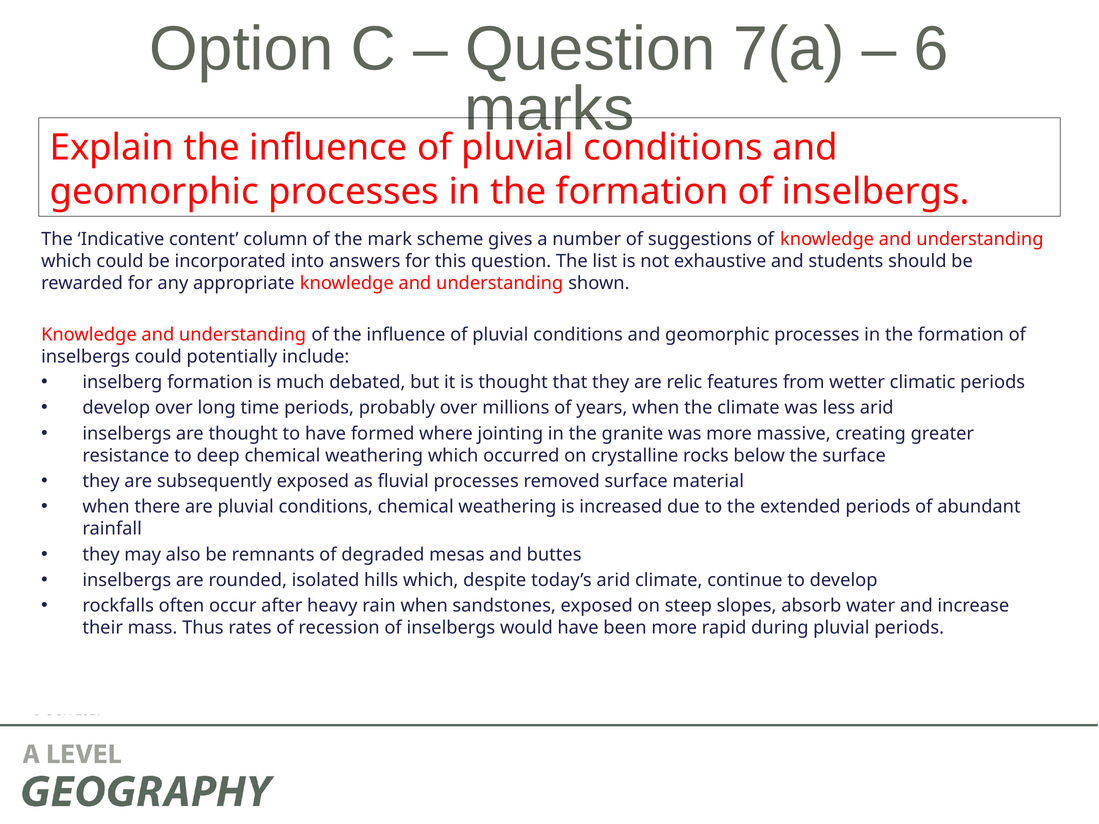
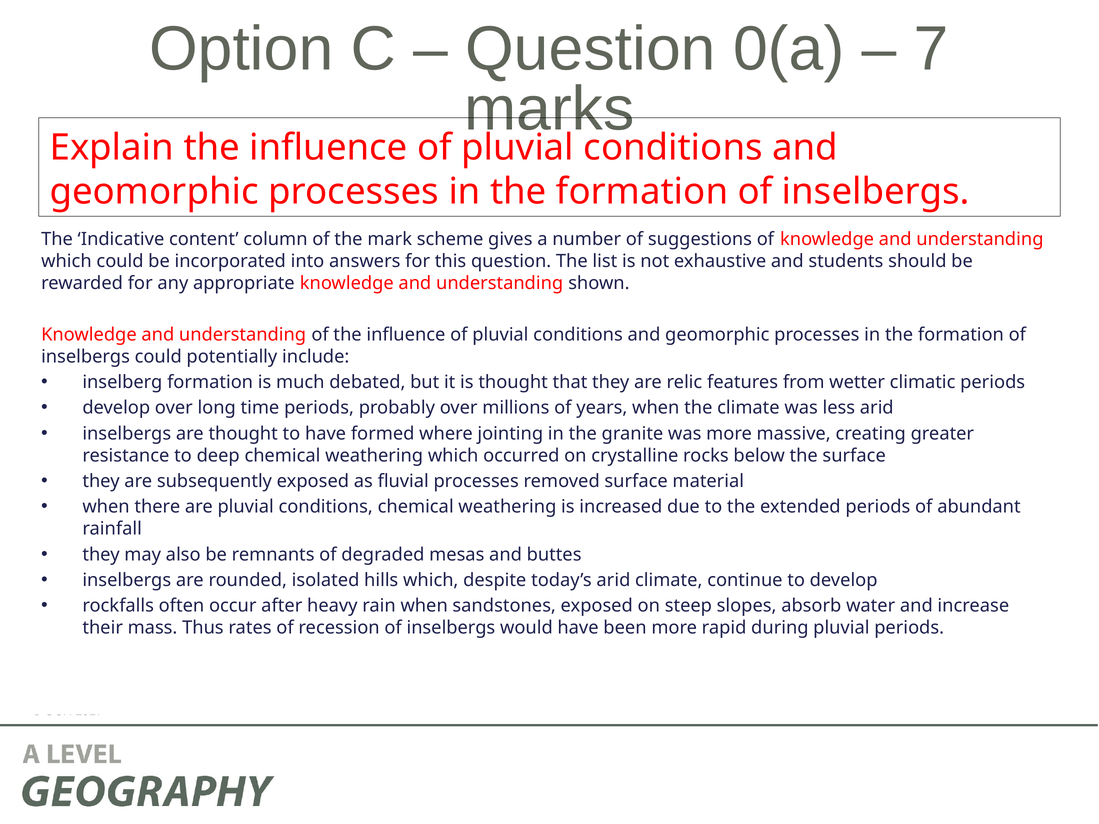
7(a: 7(a -> 0(a (789, 49)
6: 6 -> 7 (931, 49)
